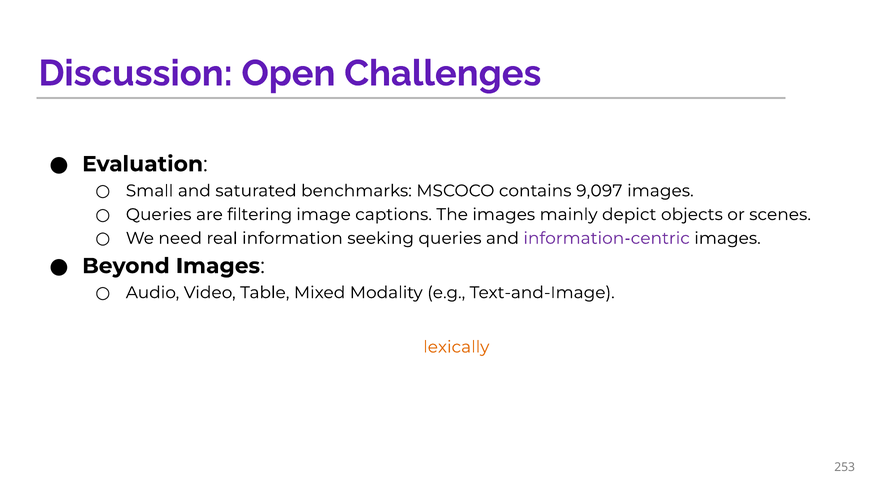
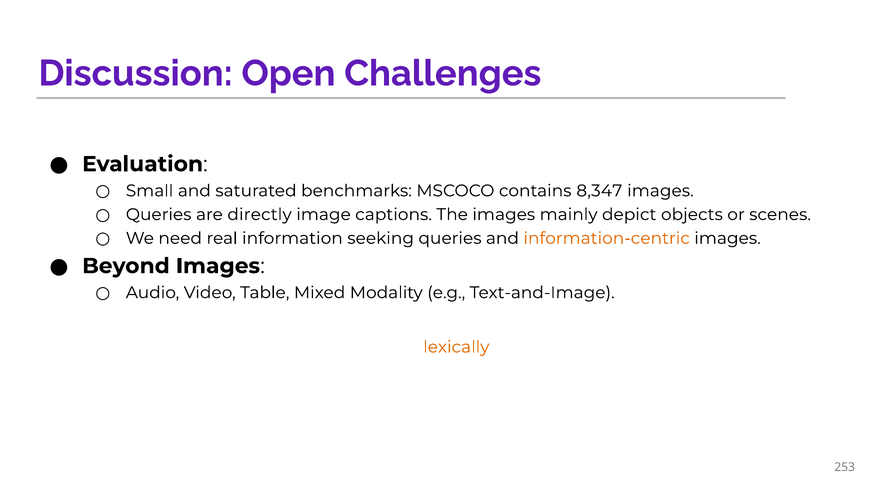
9,097: 9,097 -> 8,347 (599, 191)
filtering: filtering -> directly (260, 215)
information-centric colour: purple -> orange (607, 238)
